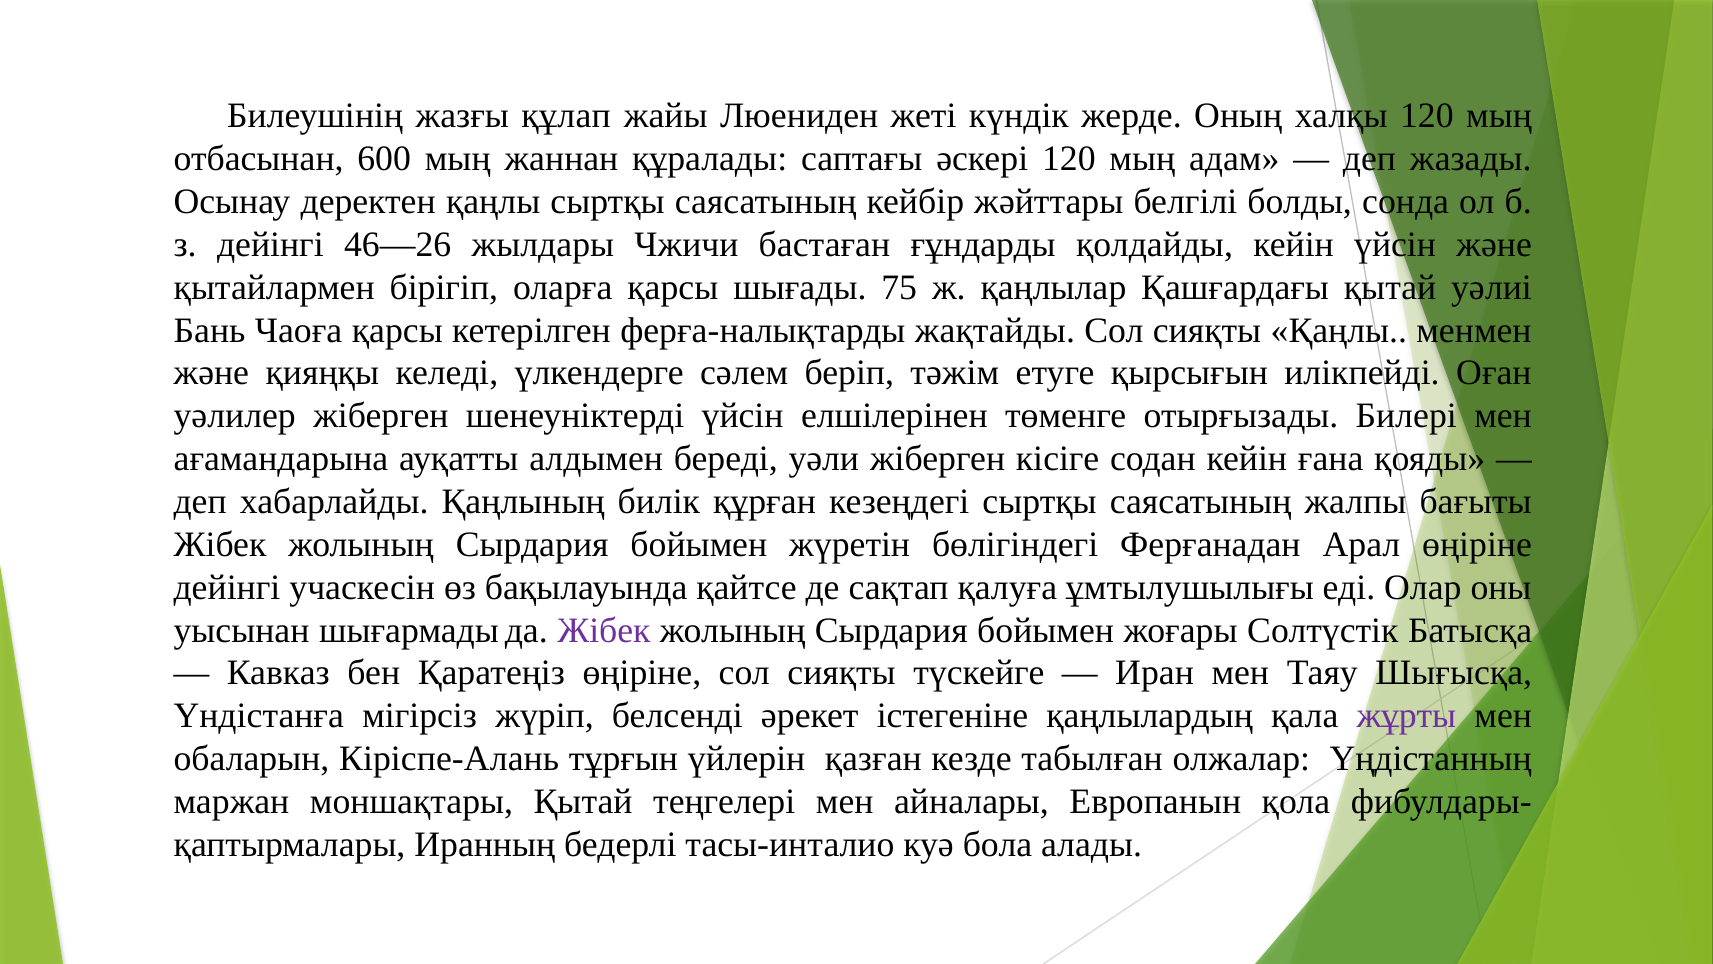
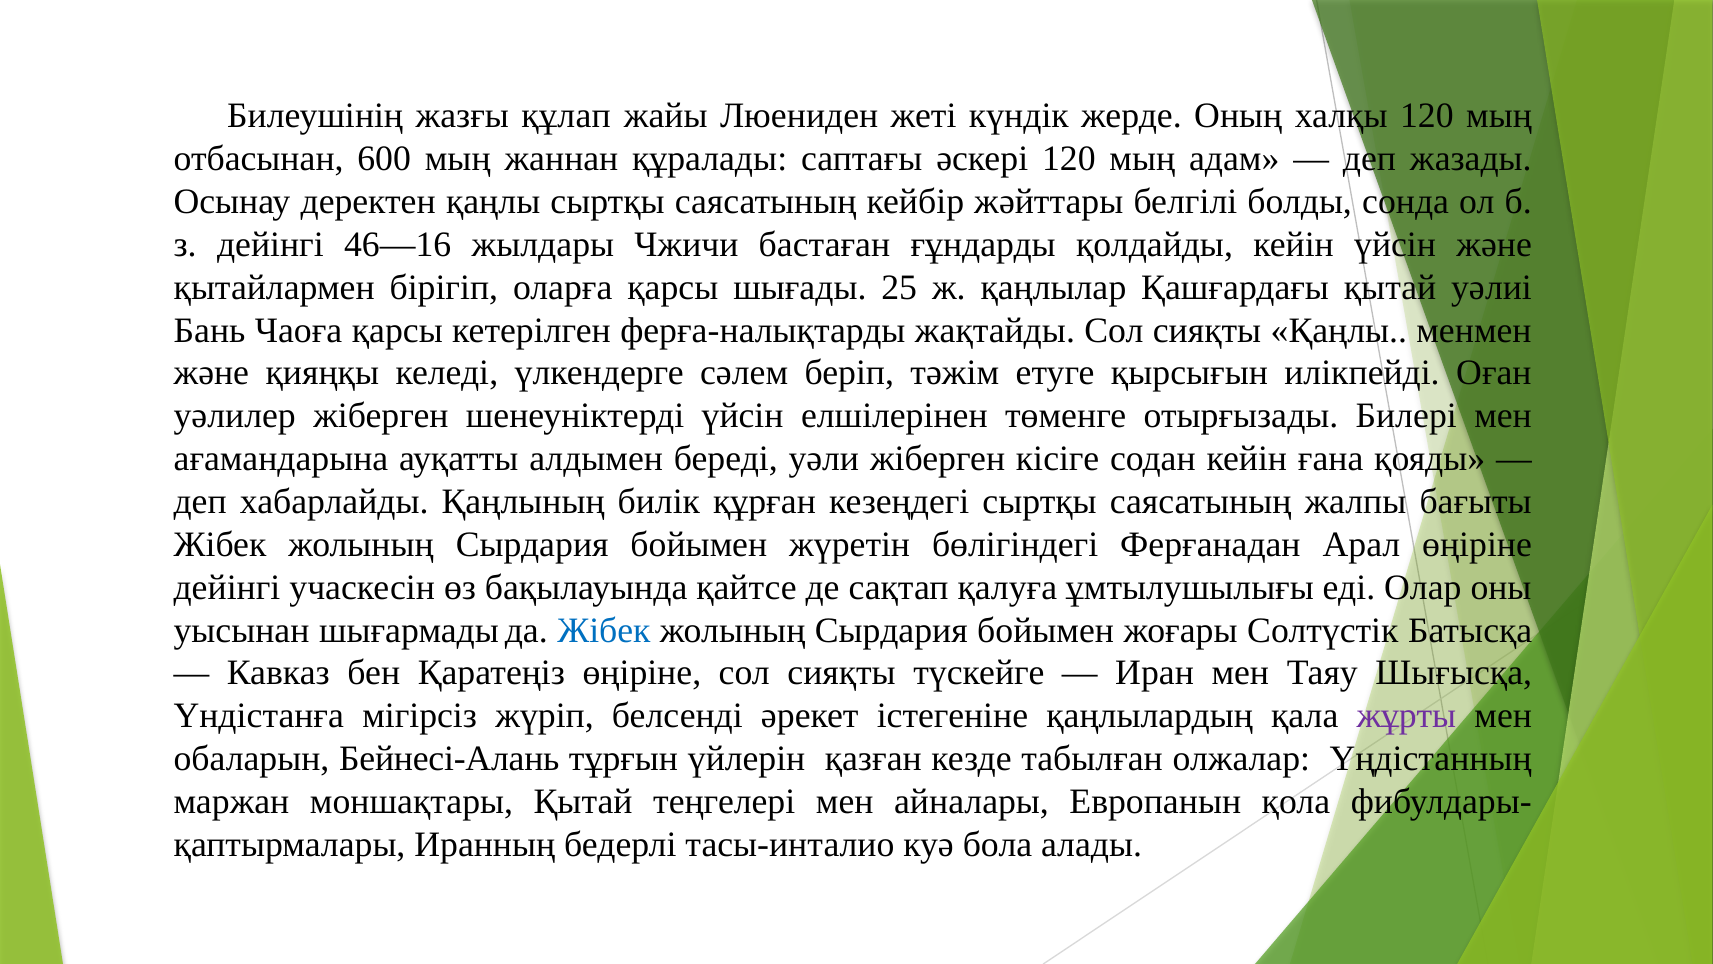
46—26: 46—26 -> 46—16 (398, 244)
75: 75 -> 25 (899, 287)
Жібек colour: purple -> blue (604, 630)
Кіріспе-Алань: Кіріспе-Алань -> Бейнесі-Алань (449, 759)
